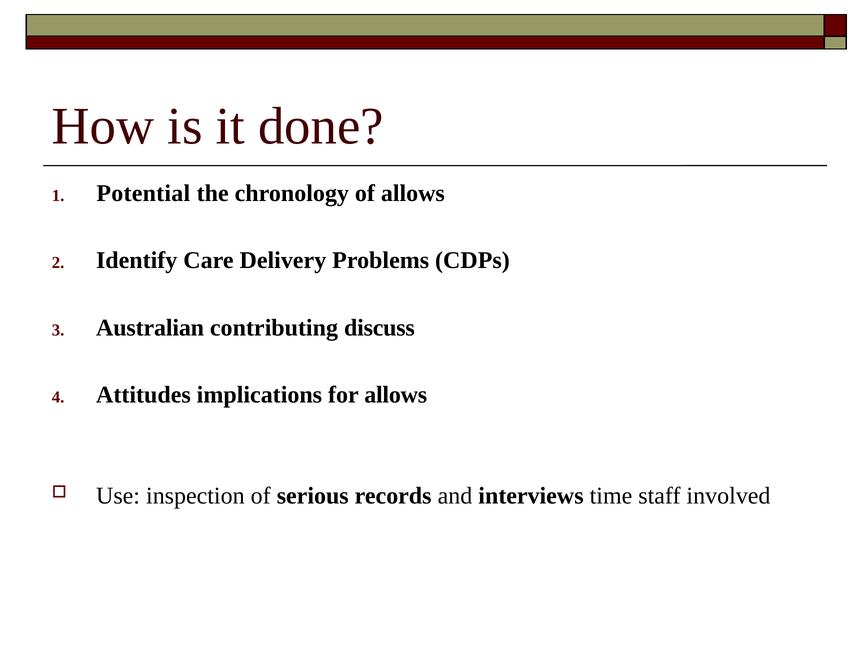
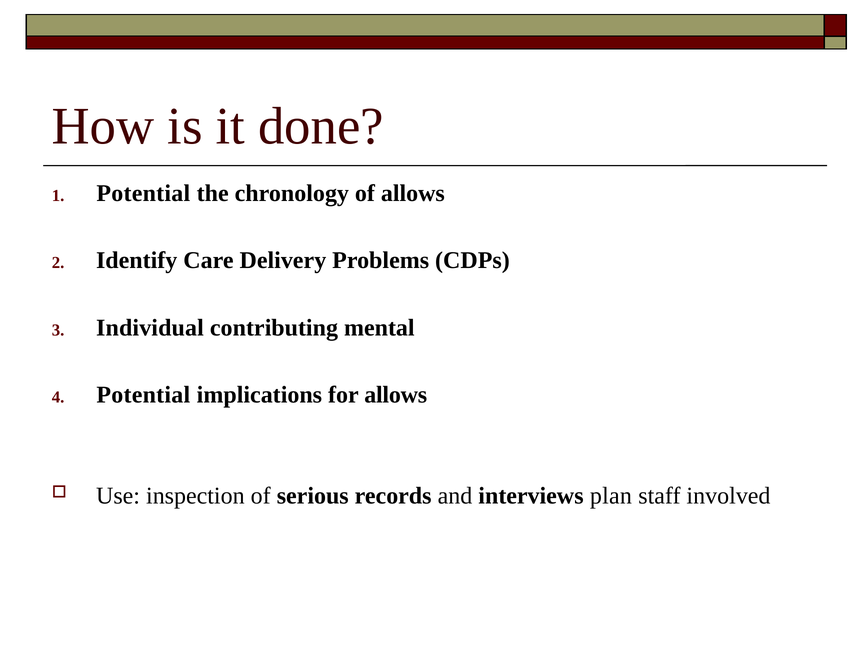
Australian: Australian -> Individual (150, 327)
discuss: discuss -> mental (379, 327)
Attitudes: Attitudes -> Potential (143, 394)
time: time -> plan (611, 495)
